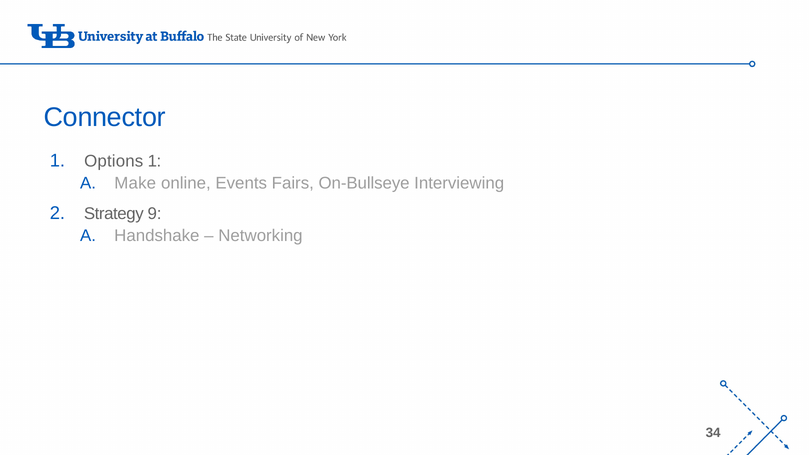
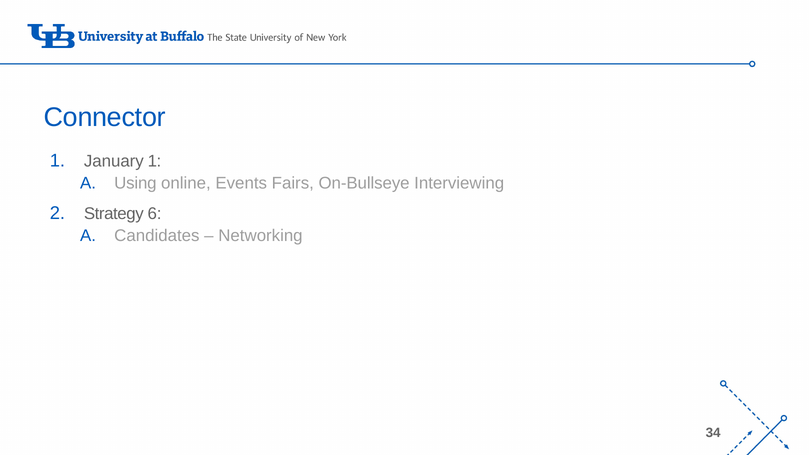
Options: Options -> January (114, 161)
Make: Make -> Using (135, 183)
9: 9 -> 6 (155, 214)
Handshake: Handshake -> Candidates (157, 236)
